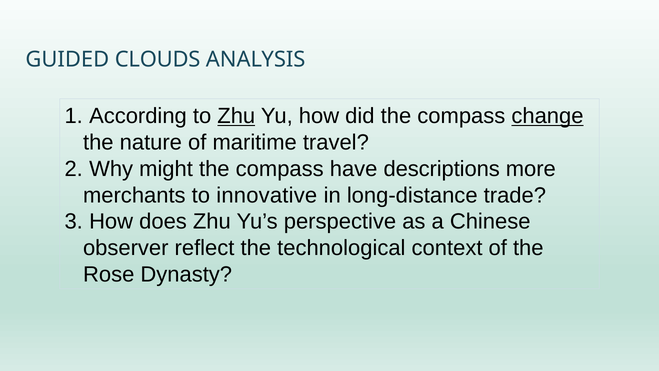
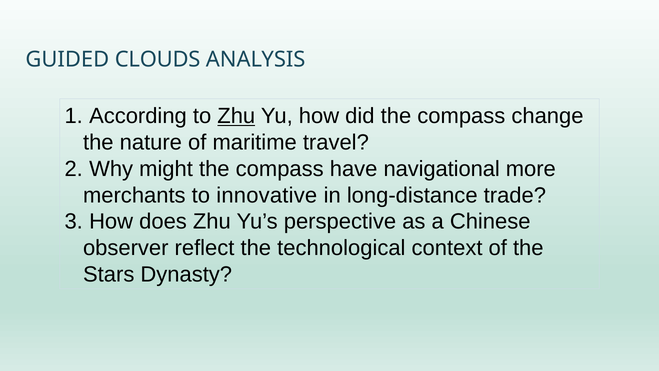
change underline: present -> none (547, 116)
descriptions: descriptions -> navigational (442, 169)
Rose: Rose -> Stars (109, 274)
